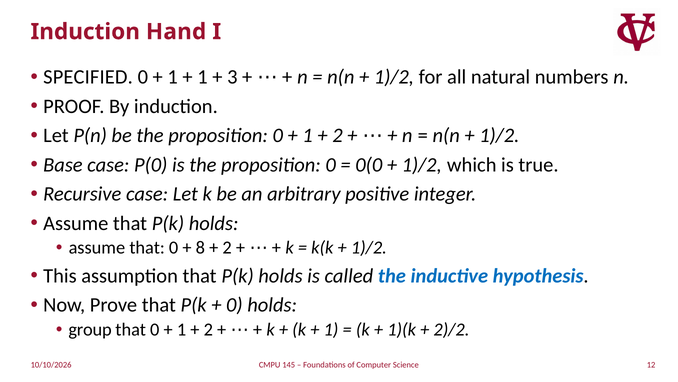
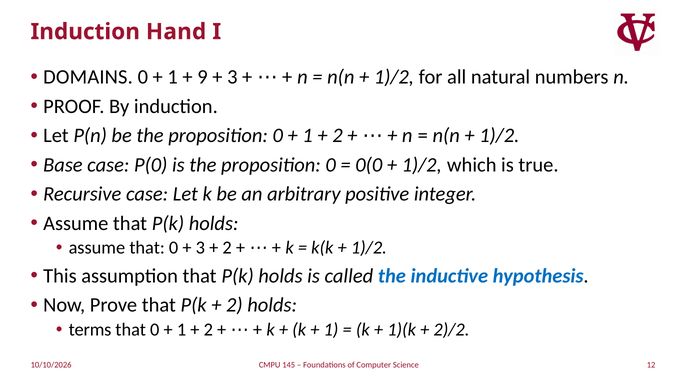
SPECIFIED: SPECIFIED -> DOMAINS (88, 77)
1: 1 -> 9 (202, 77)
8: 8 -> 3 (200, 247)
0: 0 -> 2 (234, 305)
group: group -> terms (90, 329)
